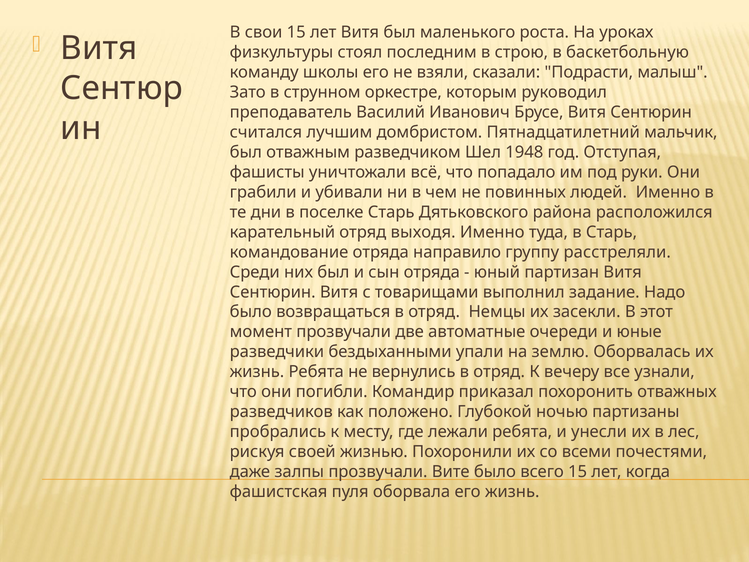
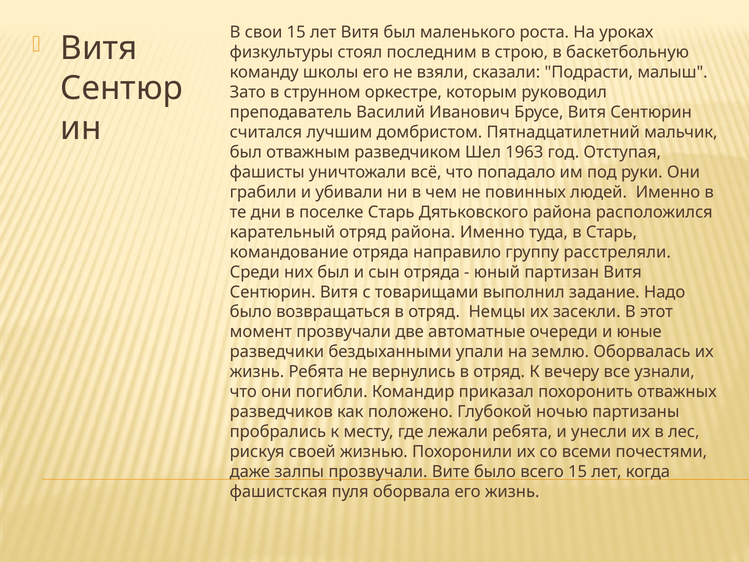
1948: 1948 -> 1963 (524, 152)
отряд выходя: выходя -> района (423, 232)
